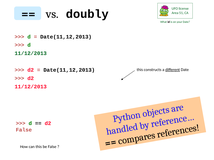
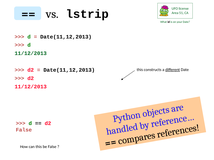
doubly: doubly -> lstrip (87, 14)
